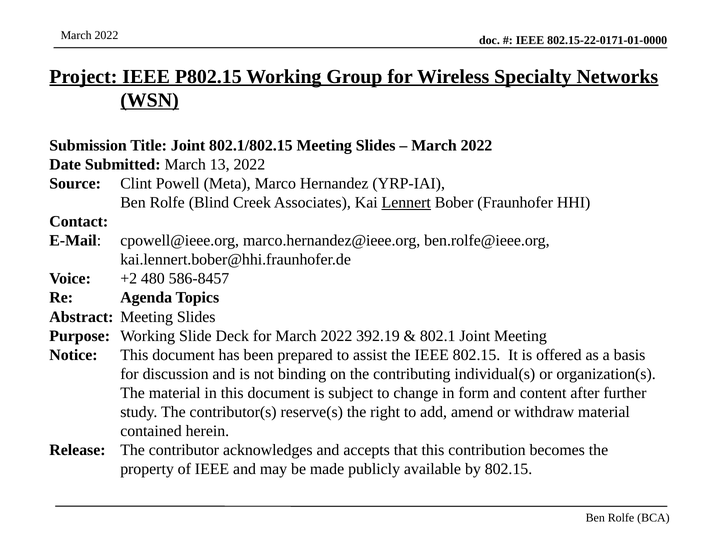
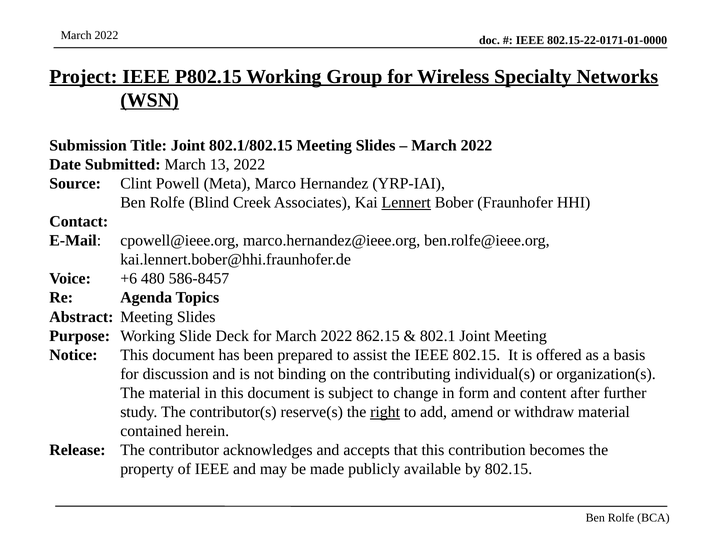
+2: +2 -> +6 (129, 279)
392.19: 392.19 -> 862.15 (378, 336)
right underline: none -> present (385, 412)
